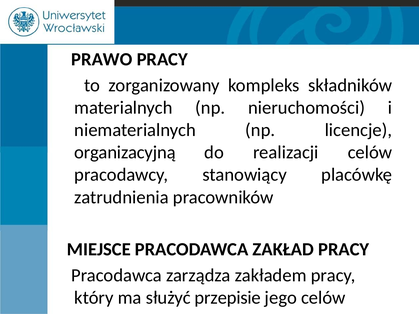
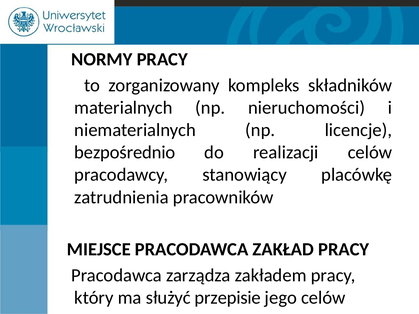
PRAWO: PRAWO -> NORMY (102, 60)
organizacyjną: organizacyjną -> bezpośrednio (125, 153)
